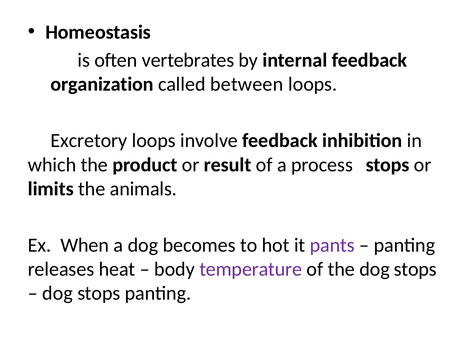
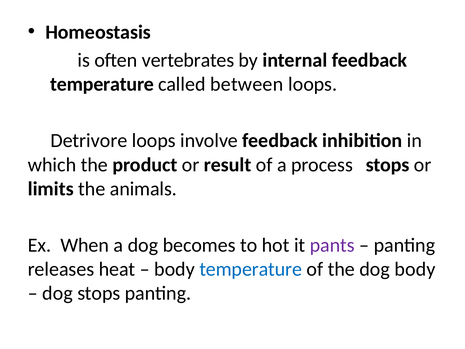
organization: organization -> temperature (102, 84)
Excretory: Excretory -> Detrivore (89, 141)
temperature colour: purple -> blue (251, 269)
the dog stops: stops -> body (415, 269)
